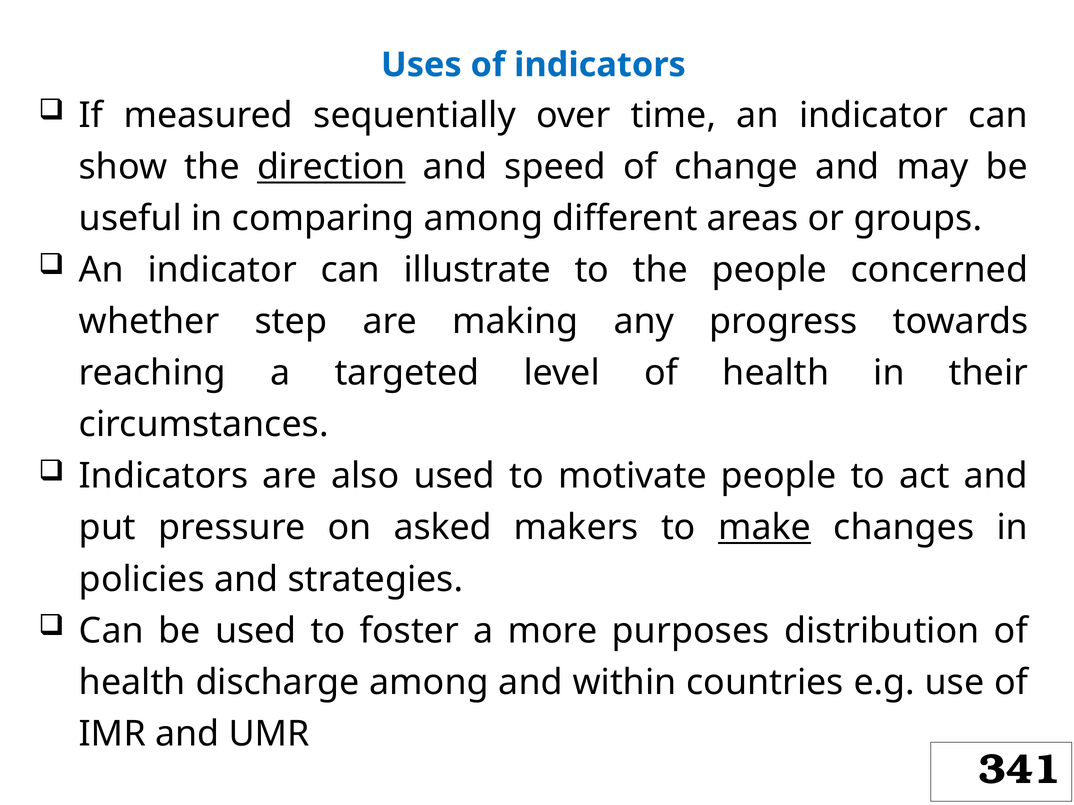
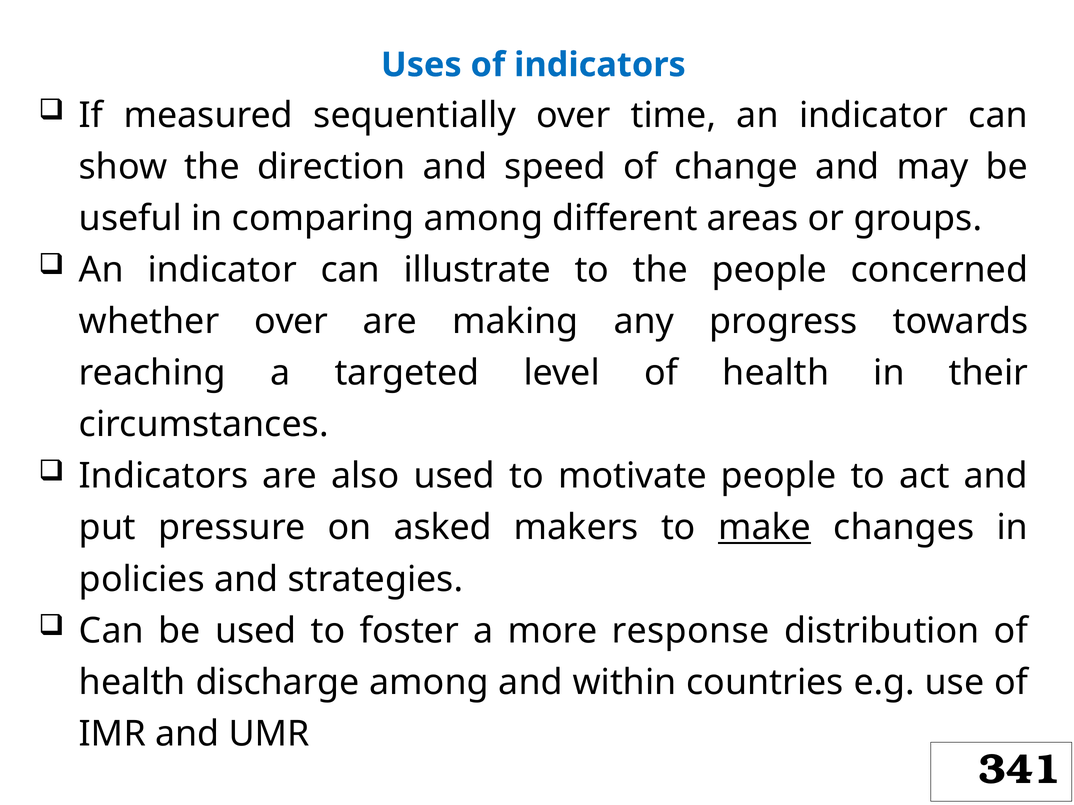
direction underline: present -> none (331, 167)
whether step: step -> over (291, 322)
purposes: purposes -> response (691, 631)
